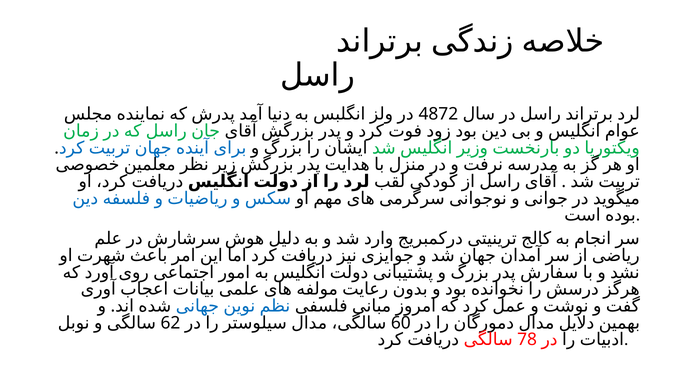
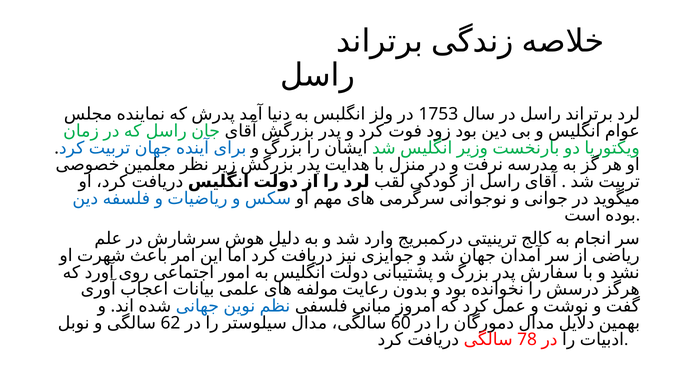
4872: 4872 -> 1753 (438, 114)
